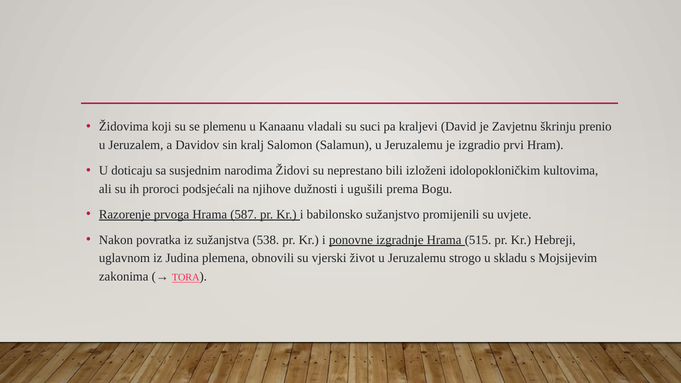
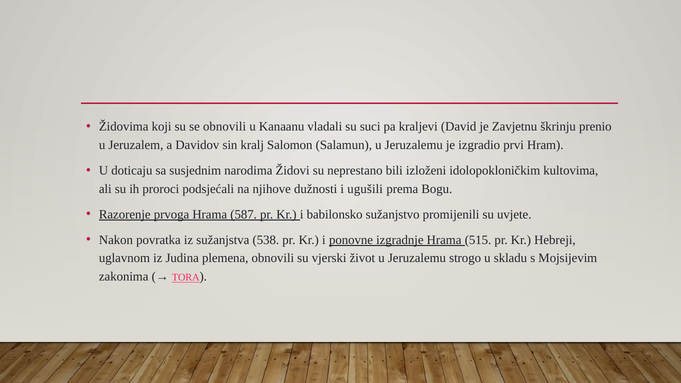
se plemenu: plemenu -> obnovili (225, 127)
